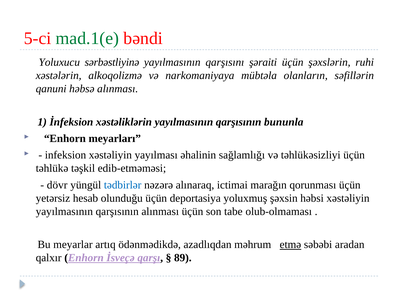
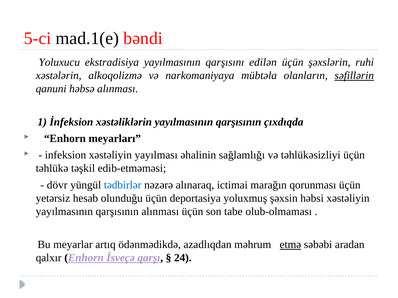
mad.1(e colour: green -> black (87, 38)
sərbəstliyinə: sərbəstliyinə -> ekstradisiya (112, 62)
şəraiti: şəraiti -> edilən (263, 62)
səfillərin underline: none -> present (354, 76)
bununla: bununla -> çıxdıqda (284, 122)
89: 89 -> 24 (183, 258)
